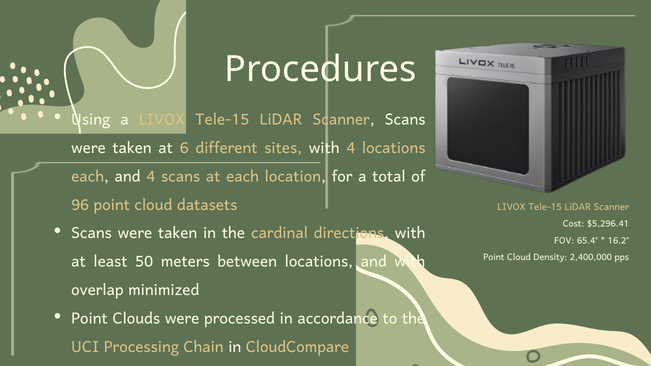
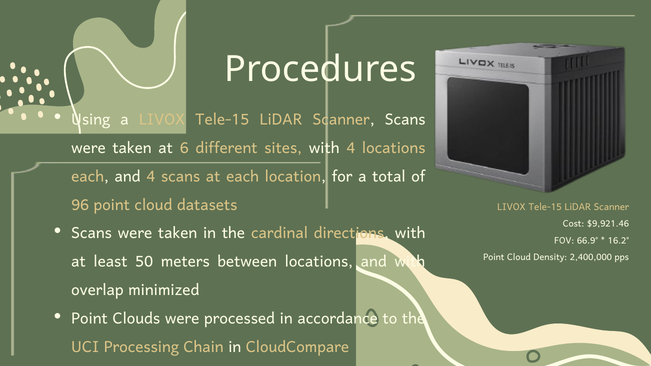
$5,296.41: $5,296.41 -> $9,921.46 (608, 223)
65.4°: 65.4° -> 66.9° (587, 240)
